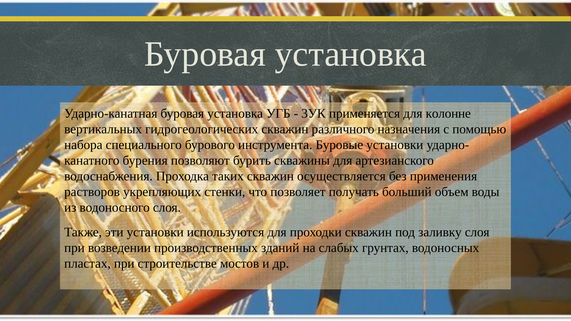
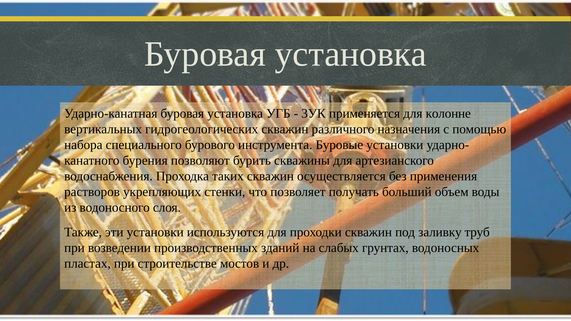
заливку слоя: слоя -> труб (477, 232)
